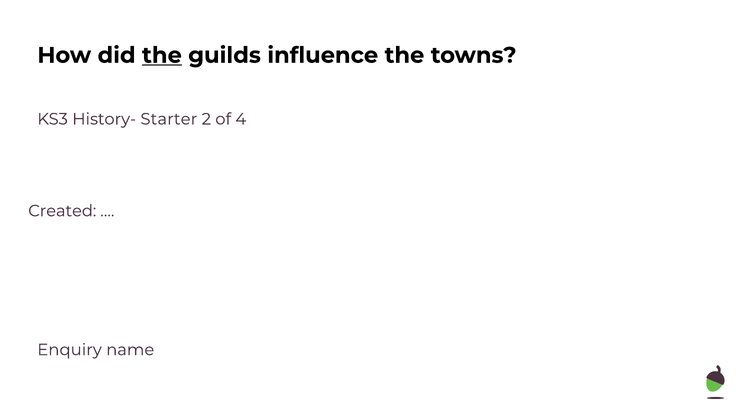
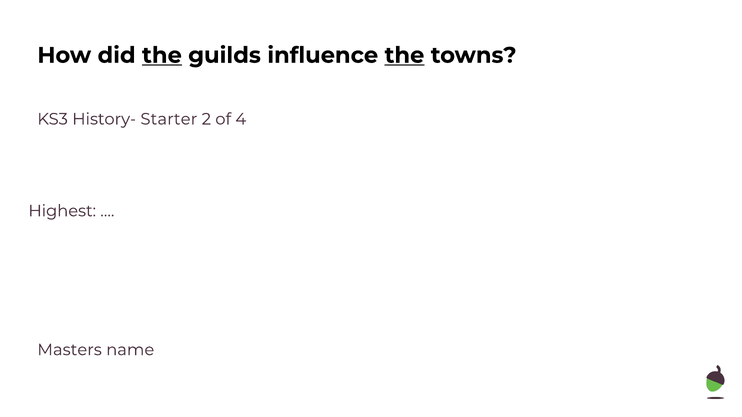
the underline: none -> present (404, 55)
Created: Created -> Highest (62, 211)
Enquiry: Enquiry -> Masters (70, 350)
